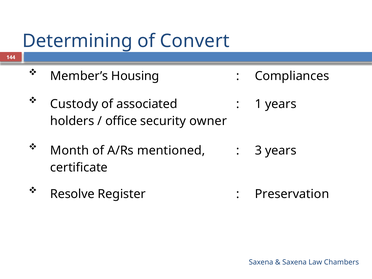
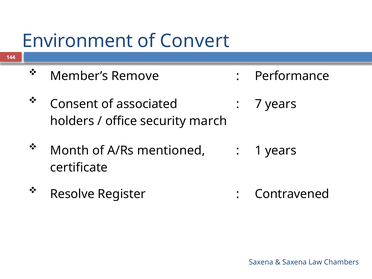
Determining: Determining -> Environment (78, 41)
Housing: Housing -> Remove (135, 76)
Compliances: Compliances -> Performance (292, 76)
Custody: Custody -> Consent (74, 104)
1: 1 -> 7 (258, 104)
owner: owner -> march (208, 121)
3: 3 -> 1 (258, 151)
Preservation: Preservation -> Contravened (292, 194)
